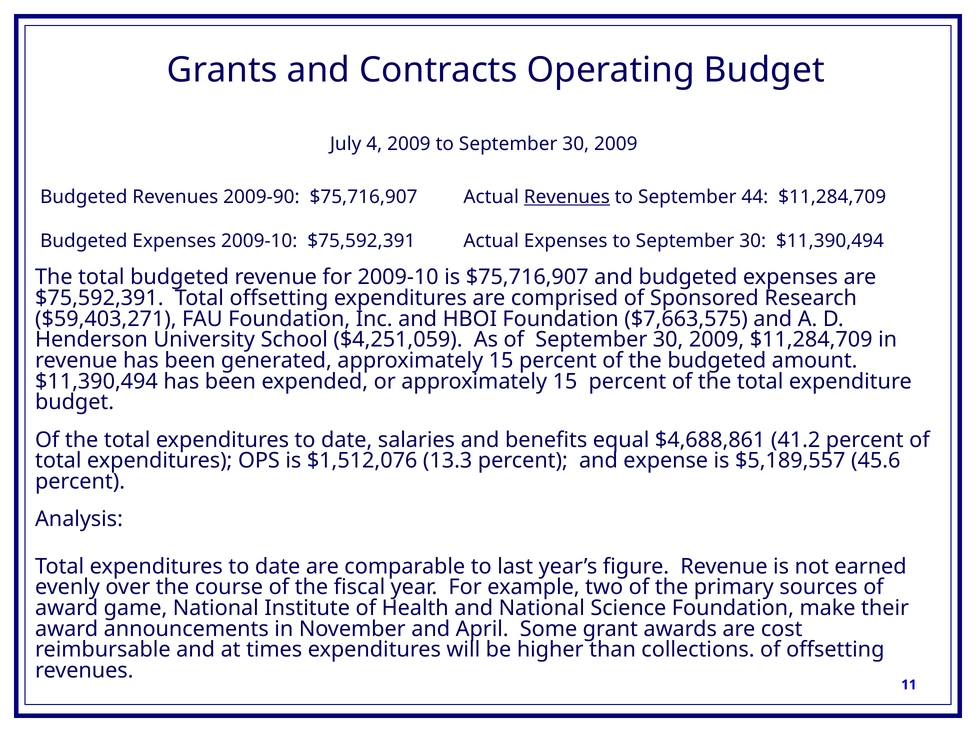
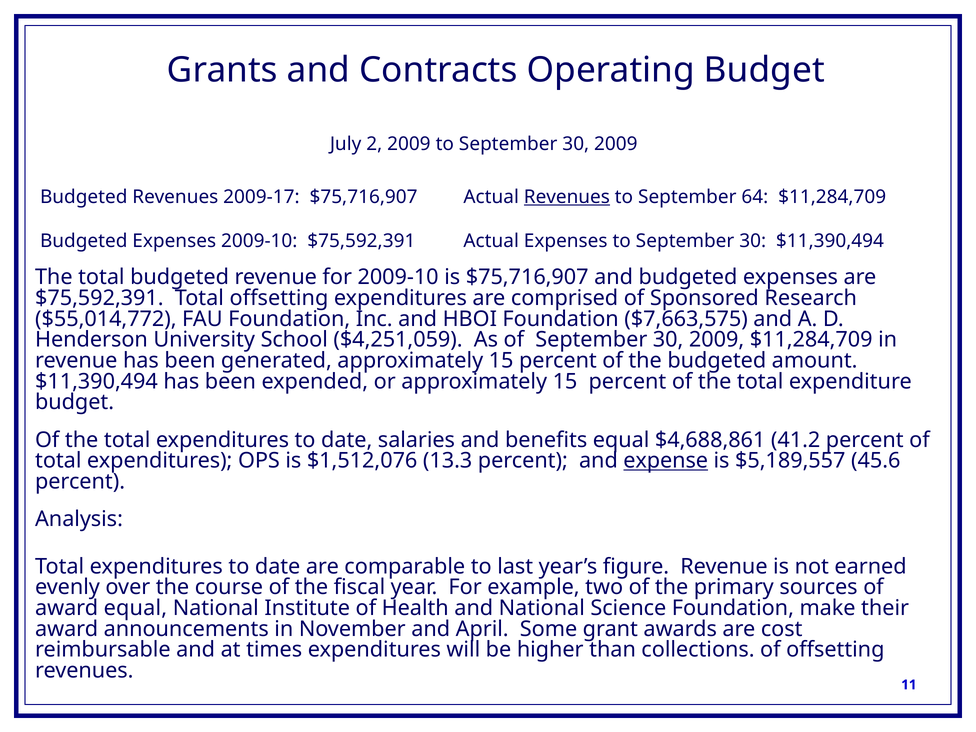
4: 4 -> 2 (374, 144)
2009-90: 2009-90 -> 2009-17 (261, 197)
44: 44 -> 64 (755, 197)
$59,403,271: $59,403,271 -> $55,014,772 (106, 319)
expense underline: none -> present (666, 461)
award game: game -> equal (135, 608)
